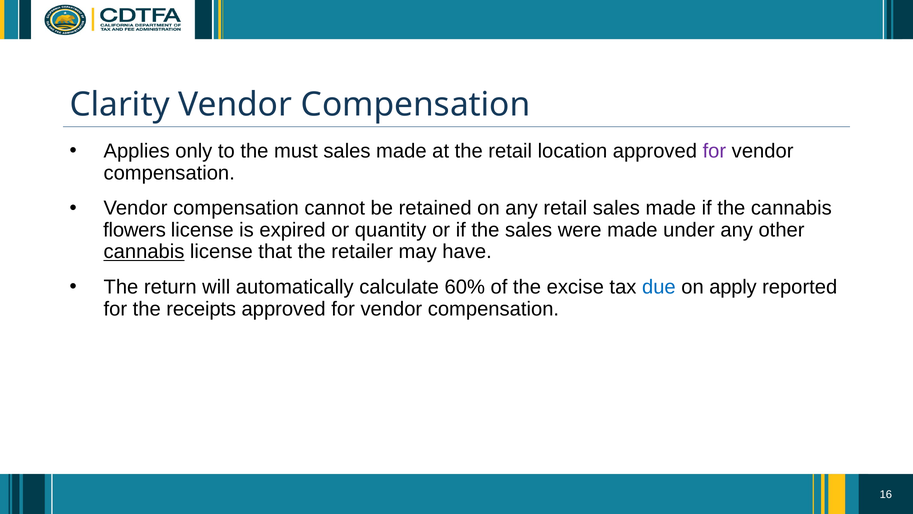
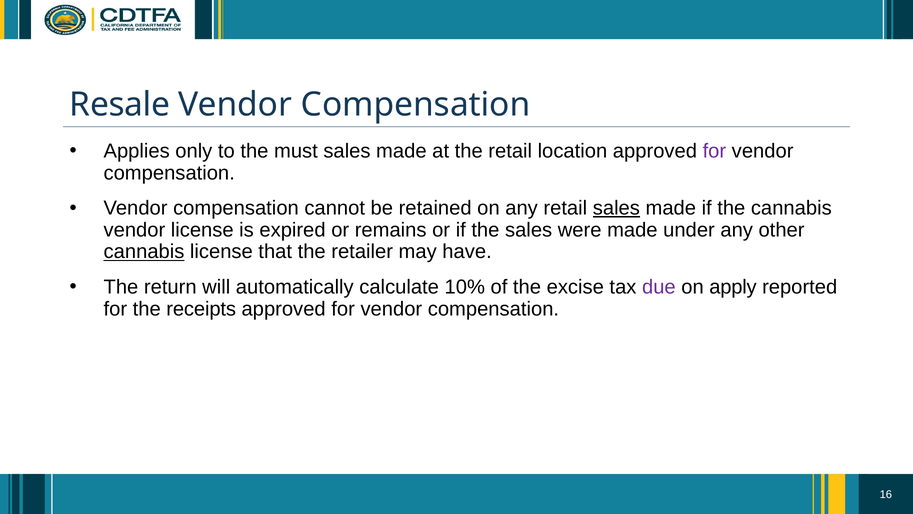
Clarity: Clarity -> Resale (120, 105)
sales underline: none -> present (616, 208)
flowers: flowers -> vendor (134, 230)
quantity: quantity -> remains (391, 230)
60%: 60% -> 10% (465, 287)
due colour: blue -> purple (659, 287)
